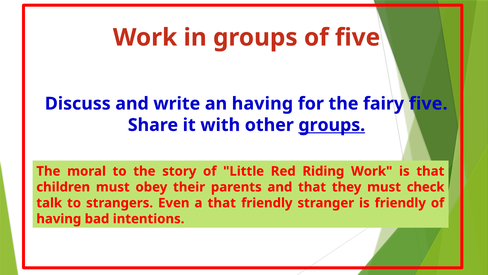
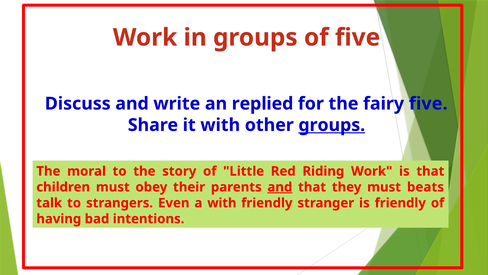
an having: having -> replied (263, 103)
and underline: none -> present (280, 187)
check: check -> beats (425, 187)
a that: that -> with (222, 203)
